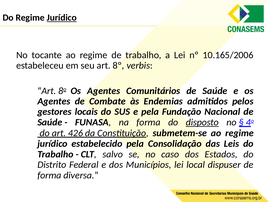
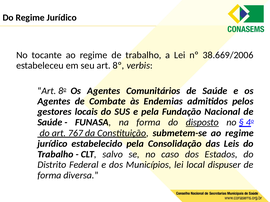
Jurídico underline: present -> none (62, 18)
10.165/2006: 10.165/2006 -> 38.669/2006 (228, 55)
426: 426 -> 767 (76, 133)
